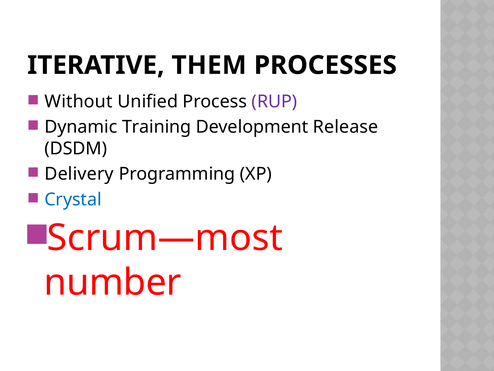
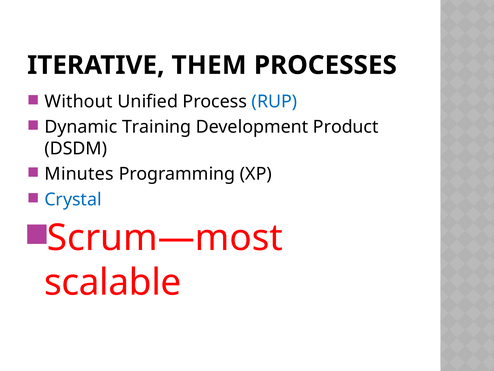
RUP colour: purple -> blue (274, 101)
Release: Release -> Product (346, 127)
Delivery: Delivery -> Minutes (79, 174)
number: number -> scalable (113, 282)
